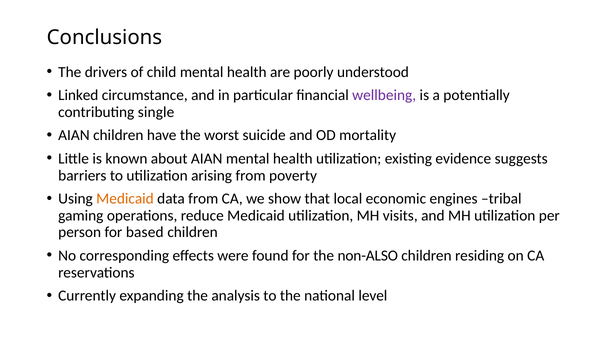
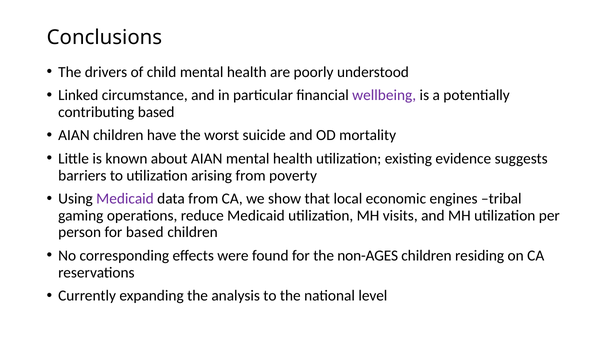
contributing single: single -> based (156, 112)
Medicaid colour: orange -> purple (125, 199)
non-ALSO: non-ALSO -> non-AGES (368, 255)
